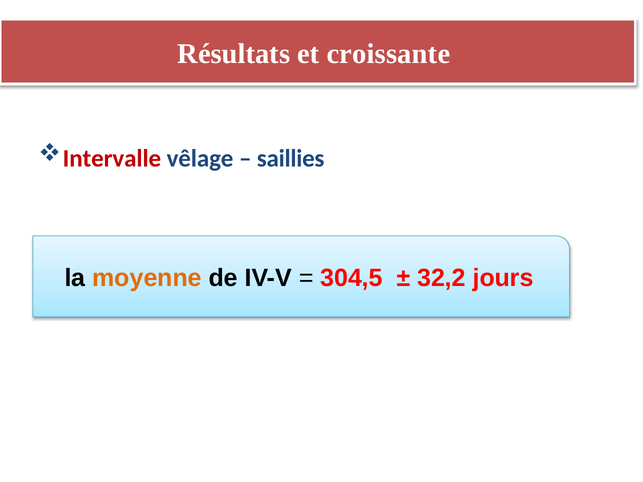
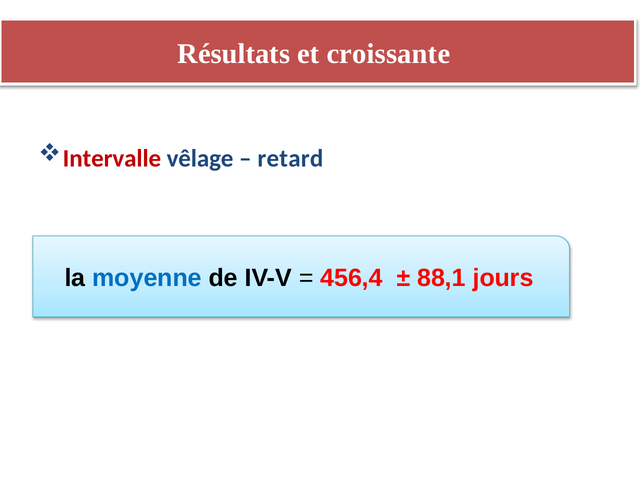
saillies: saillies -> retard (290, 159)
moyenne colour: orange -> blue (147, 278)
304,5: 304,5 -> 456,4 (352, 278)
32,2: 32,2 -> 88,1 (441, 278)
